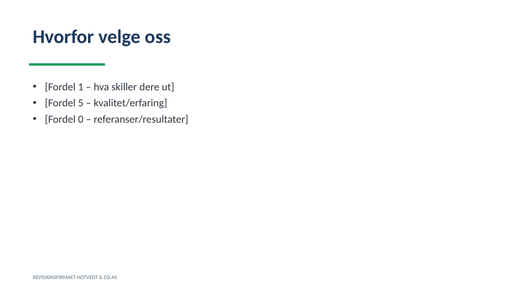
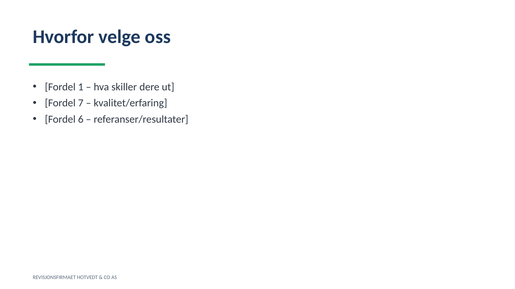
5: 5 -> 7 (81, 103)
0: 0 -> 6 (81, 119)
